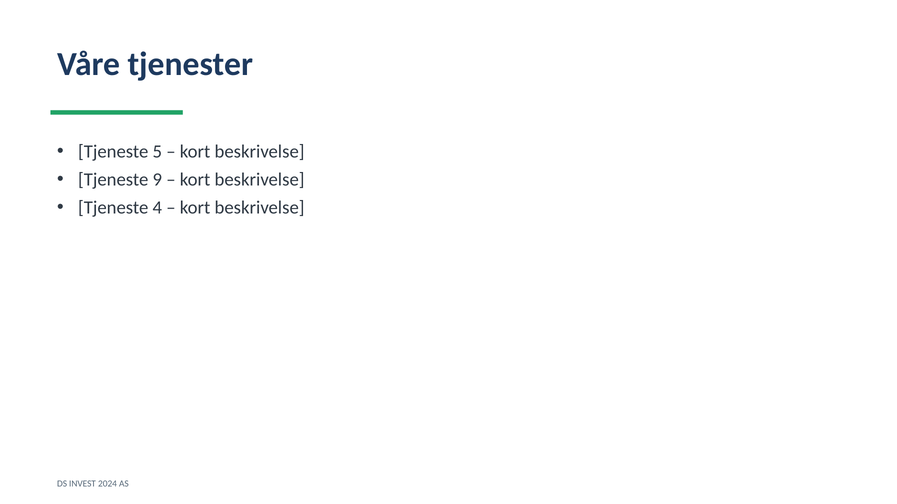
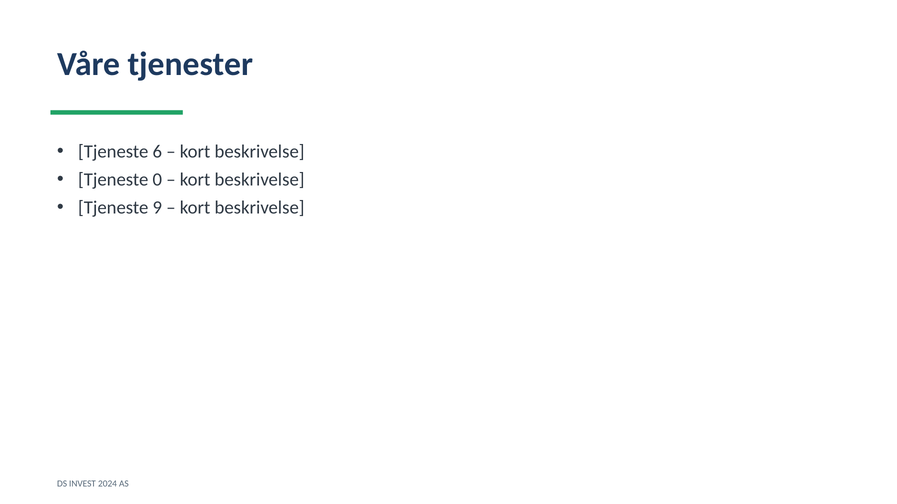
5: 5 -> 6 (157, 152)
9: 9 -> 0 (157, 180)
4: 4 -> 9 (157, 208)
